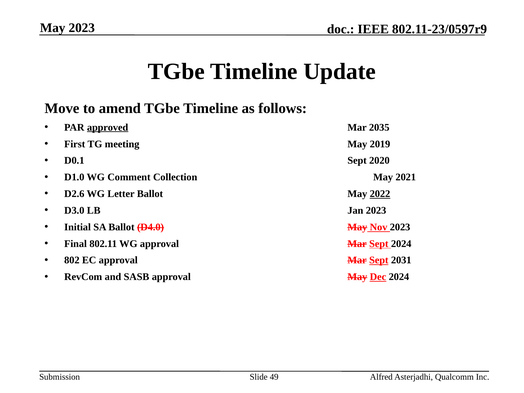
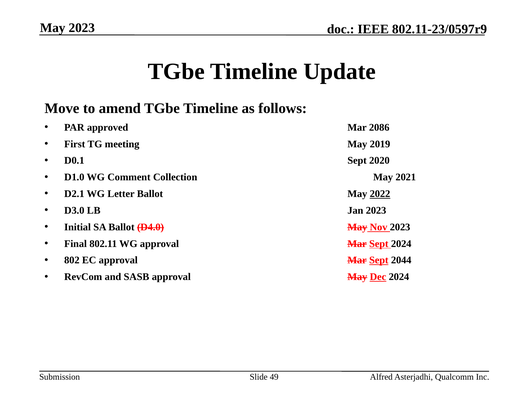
approved underline: present -> none (108, 127)
2035: 2035 -> 2086 (379, 127)
D2.6: D2.6 -> D2.1 (74, 194)
2031: 2031 -> 2044 (401, 260)
